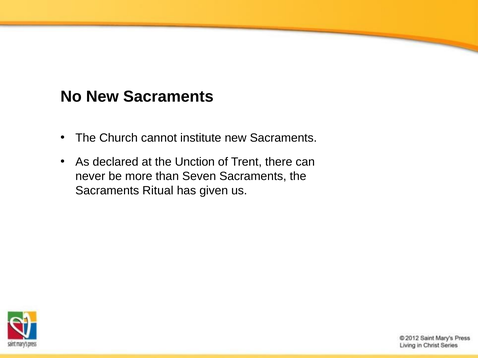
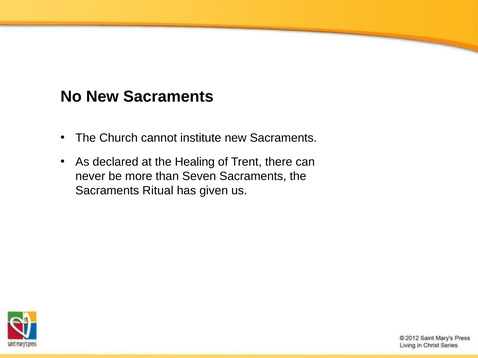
Unction: Unction -> Healing (195, 162)
